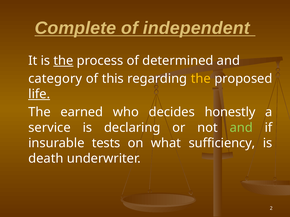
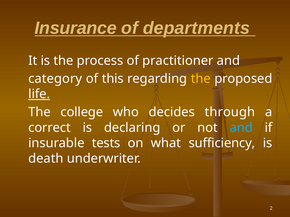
Complete: Complete -> Insurance (76, 28)
independent: independent -> departments (196, 28)
the underline: present -> none (63, 61)
determined: determined -> practitioner (178, 61)
earned: earned -> college (82, 112)
honestly: honestly -> through (230, 112)
service: service -> correct (50, 128)
and colour: light green -> light blue (241, 128)
